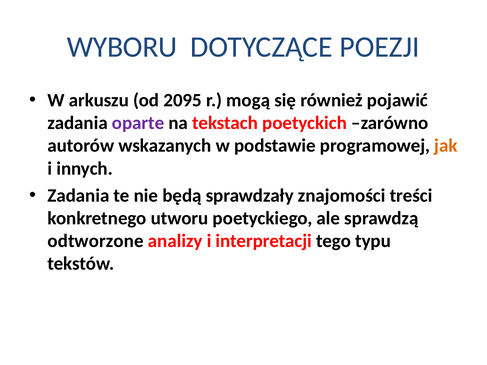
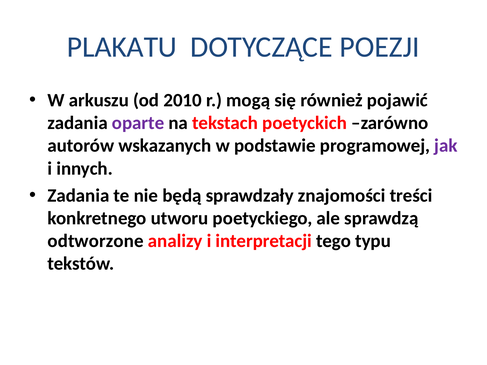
WYBORU: WYBORU -> PLAKATU (122, 47)
2095: 2095 -> 2010 (183, 100)
jak colour: orange -> purple (446, 146)
